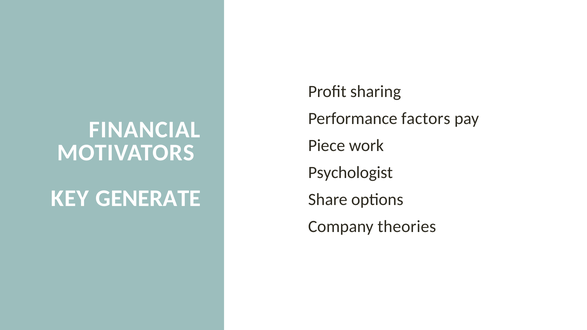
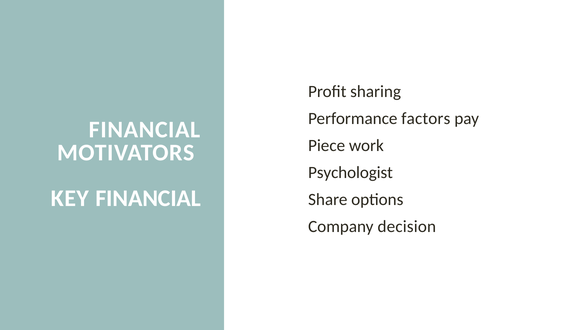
KEY GENERATE: GENERATE -> FINANCIAL (148, 198)
theories: theories -> decision (407, 227)
